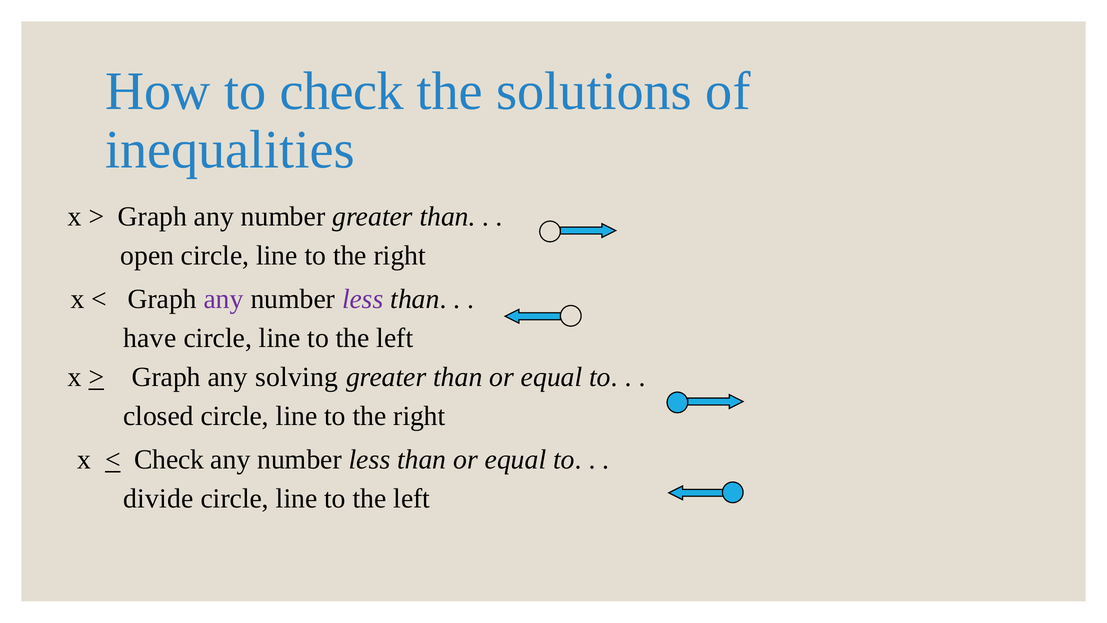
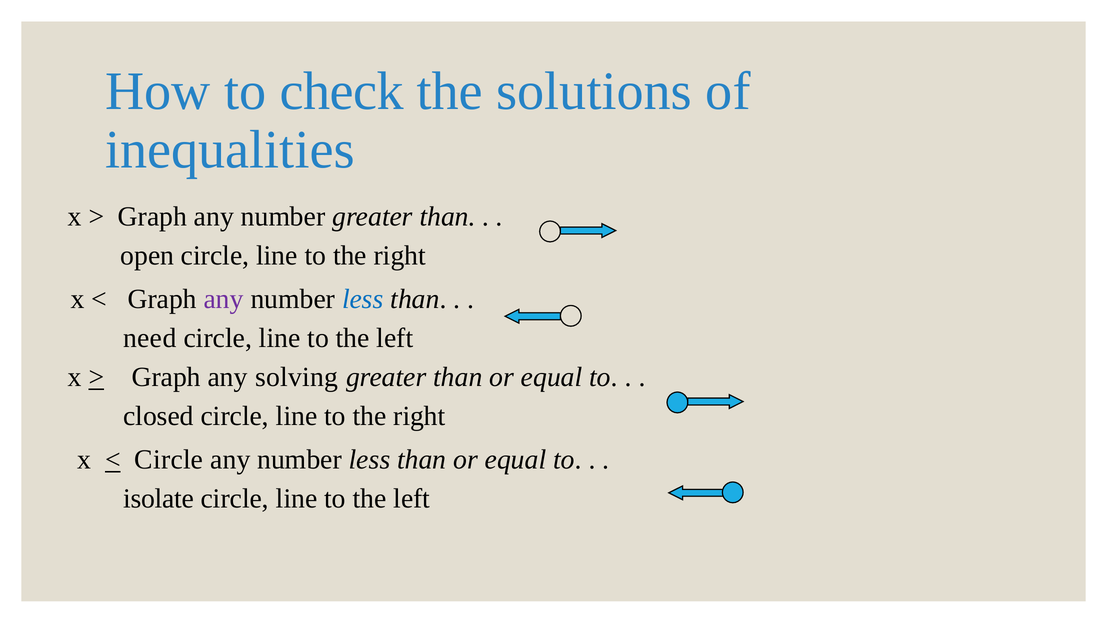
less colour: purple -> blue (363, 299)
have: have -> need (150, 338)
Check: Check -> Circle (169, 459)
divide: divide -> isolate (159, 498)
